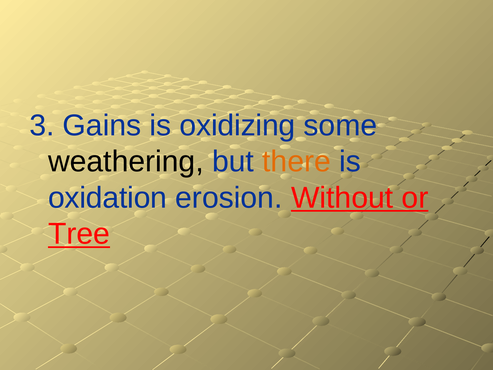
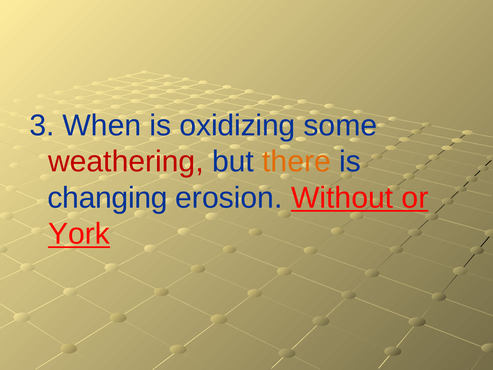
Gains: Gains -> When (102, 125)
weathering colour: black -> red (126, 162)
oxidation: oxidation -> changing (108, 198)
Tree: Tree -> York (79, 234)
